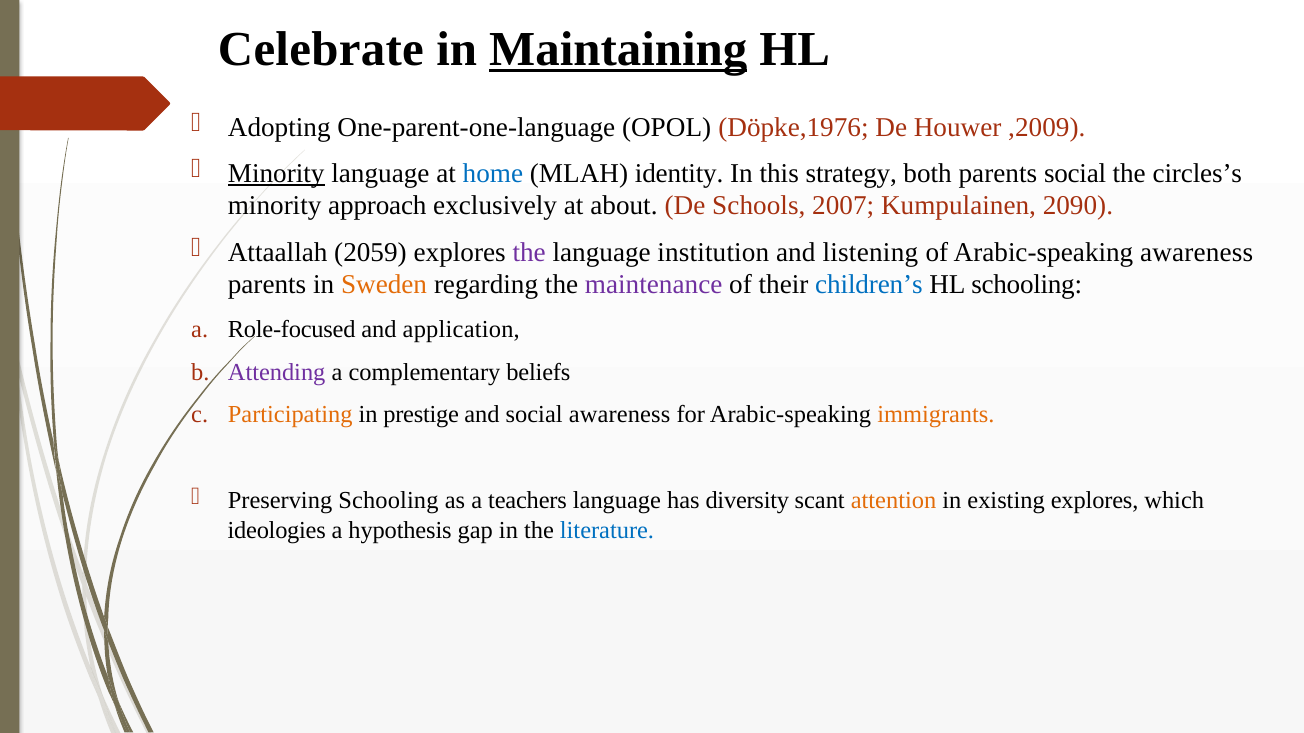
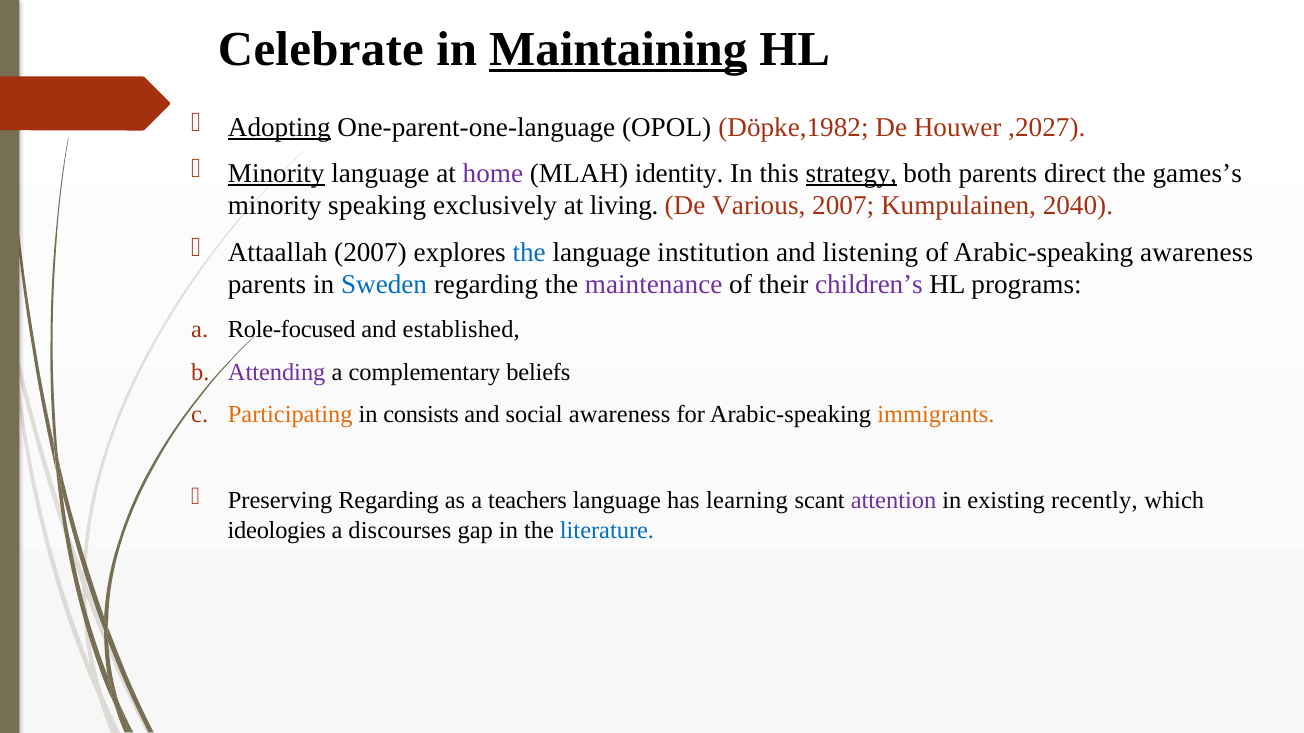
Adopting underline: none -> present (279, 127)
Döpke,1976: Döpke,1976 -> Döpke,1982 (793, 127)
,2009: ,2009 -> ,2027 (1047, 127)
home colour: blue -> purple (493, 173)
strategy underline: none -> present (851, 173)
parents social: social -> direct (1075, 173)
circles’s: circles’s -> games’s (1197, 173)
approach: approach -> speaking (377, 206)
about: about -> living (624, 206)
Schools: Schools -> Various (759, 206)
2090: 2090 -> 2040 (1078, 206)
Attaallah 2059: 2059 -> 2007 (370, 252)
the colour: purple -> blue (529, 252)
Sweden colour: orange -> blue (384, 285)
children’s colour: blue -> purple (869, 285)
HL schooling: schooling -> programs (1027, 285)
application: application -> established (461, 329)
prestige: prestige -> consists (421, 415)
Preserving Schooling: Schooling -> Regarding (389, 501)
diversity: diversity -> learning (747, 501)
attention colour: orange -> purple (894, 501)
existing explores: explores -> recently (1094, 501)
hypothesis: hypothesis -> discourses (400, 530)
